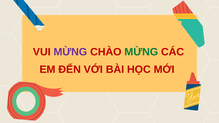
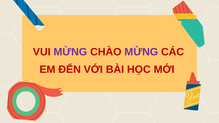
MỪNG colour: green -> purple (141, 52)
